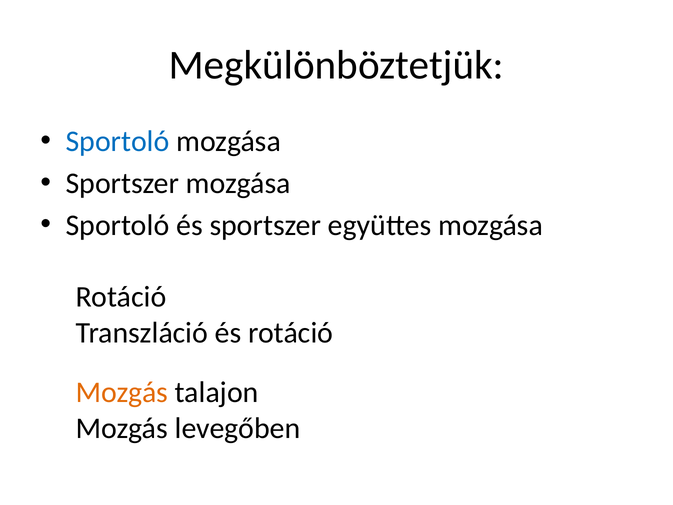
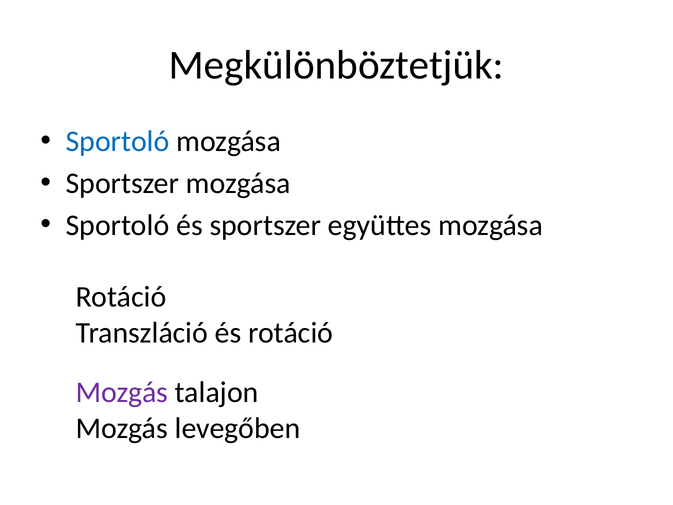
Mozgás colour: orange -> purple (122, 392)
